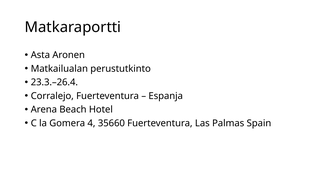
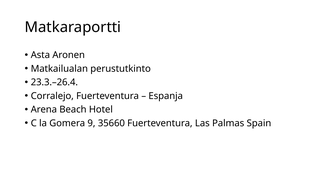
4: 4 -> 9 (91, 123)
